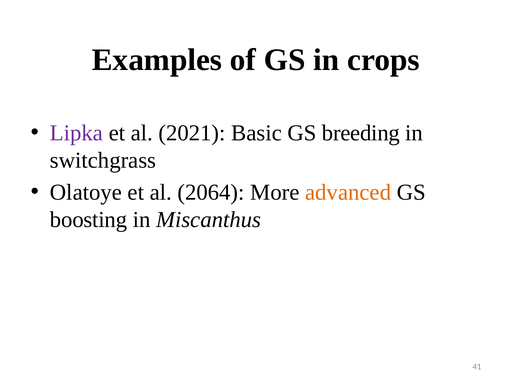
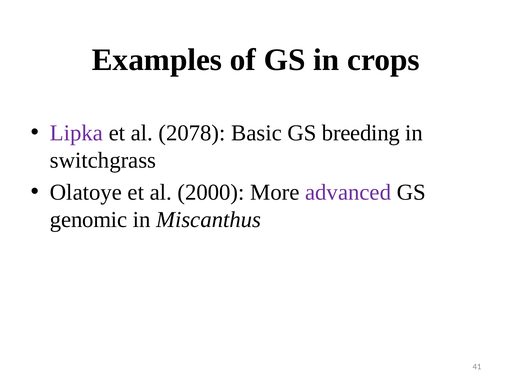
2021: 2021 -> 2078 (192, 133)
2064: 2064 -> 2000 (211, 192)
advanced colour: orange -> purple (348, 192)
boosting: boosting -> genomic (89, 220)
